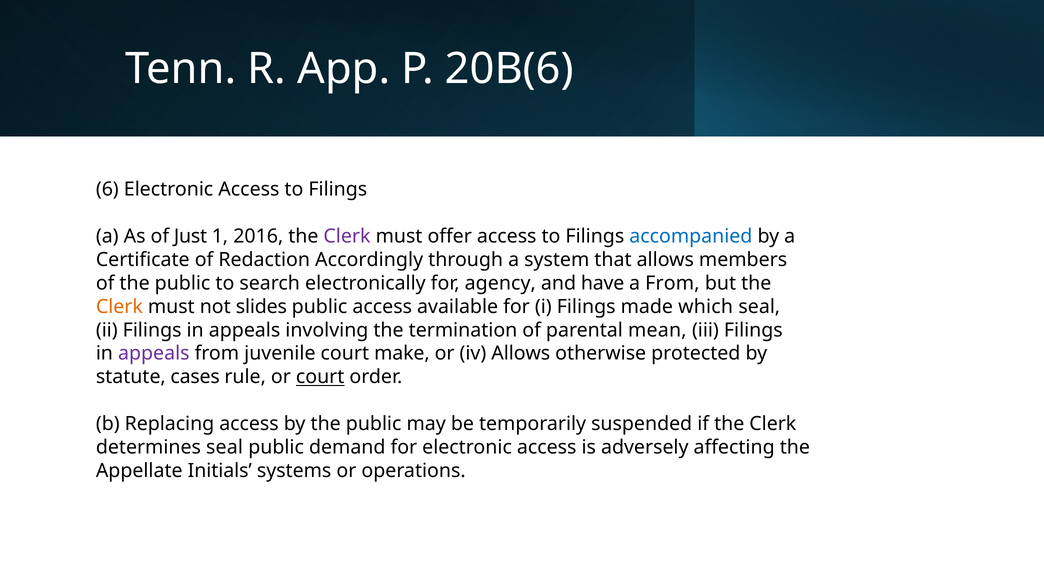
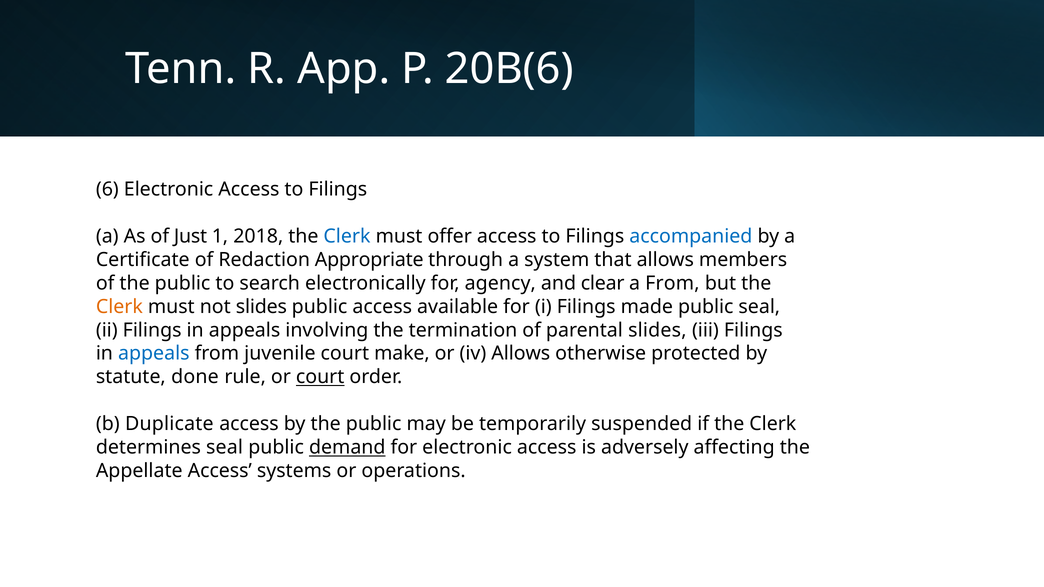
2016: 2016 -> 2018 (258, 236)
Clerk colour: purple -> blue (347, 236)
Accordingly: Accordingly -> Appropriate (369, 260)
have: have -> clear (603, 283)
made which: which -> public (706, 307)
parental mean: mean -> slides (657, 330)
appeals colour: purple -> blue (154, 354)
cases: cases -> done (195, 377)
Replacing: Replacing -> Duplicate (169, 424)
demand underline: none -> present (347, 448)
Appellate Initials: Initials -> Access (220, 471)
